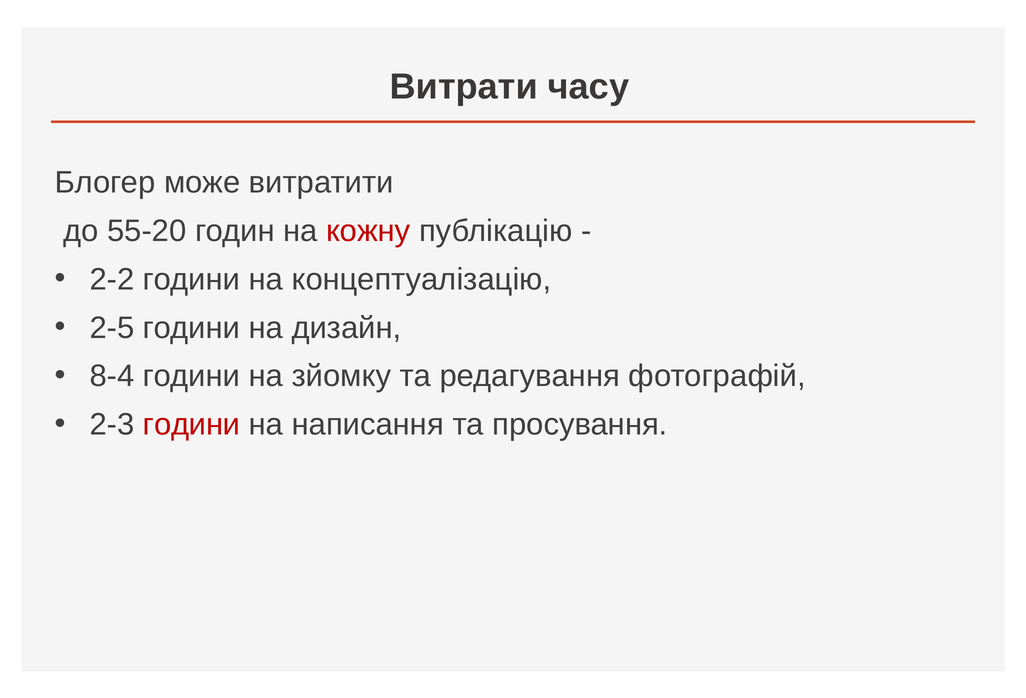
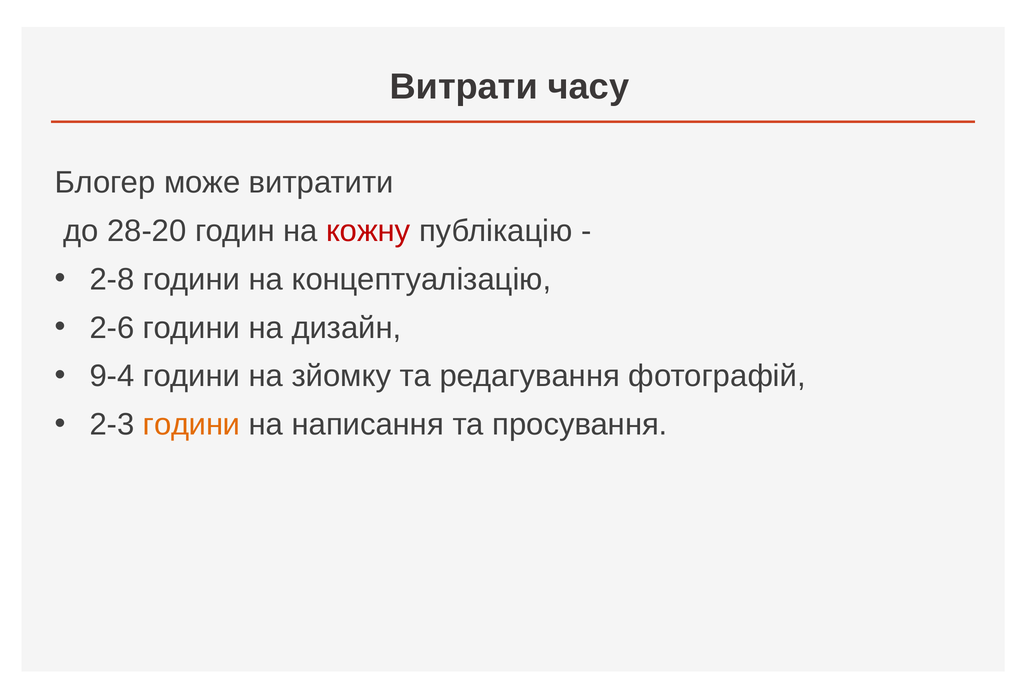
55-20: 55-20 -> 28-20 (147, 231)
2-2: 2-2 -> 2-8 (112, 279)
2-5: 2-5 -> 2-6 (112, 328)
8-4: 8-4 -> 9-4 (112, 376)
години colour: red -> orange (192, 425)
